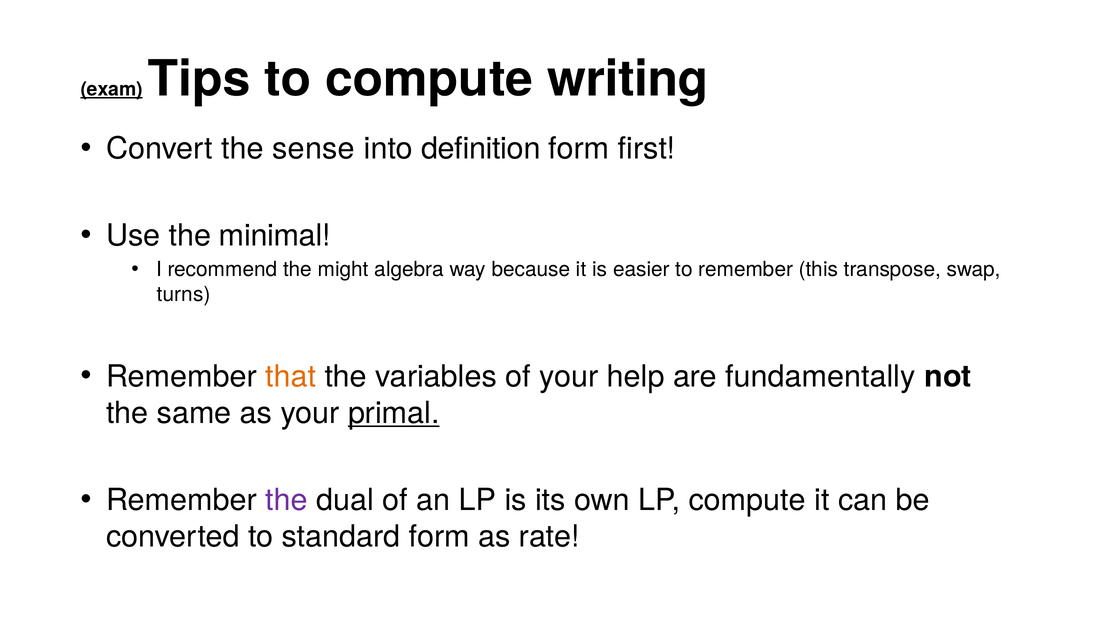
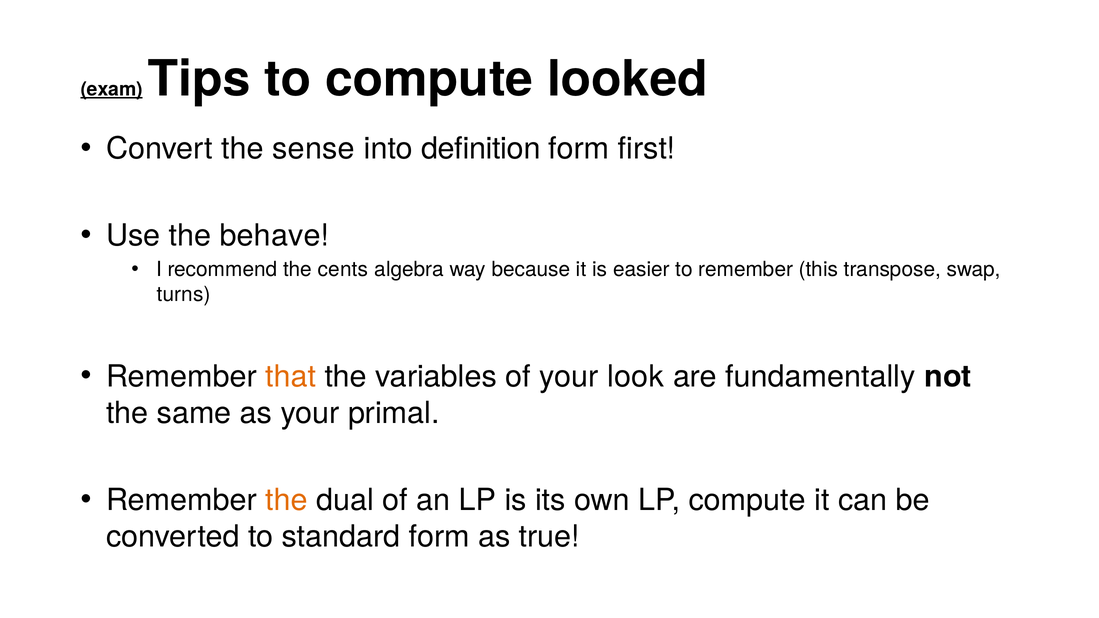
writing: writing -> looked (628, 79)
minimal: minimal -> behave (274, 236)
might: might -> cents (343, 270)
help: help -> look (635, 377)
primal underline: present -> none (394, 413)
the colour: purple -> orange (286, 500)
rate: rate -> true (549, 537)
